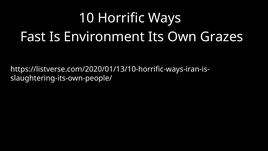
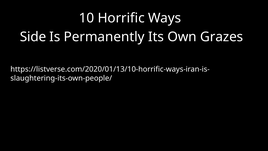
Fast: Fast -> Side (33, 37)
Environment: Environment -> Permanently (104, 37)
